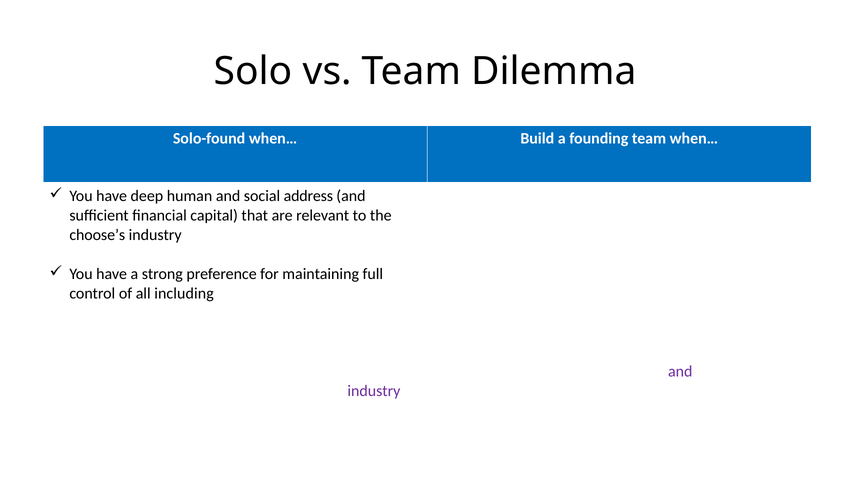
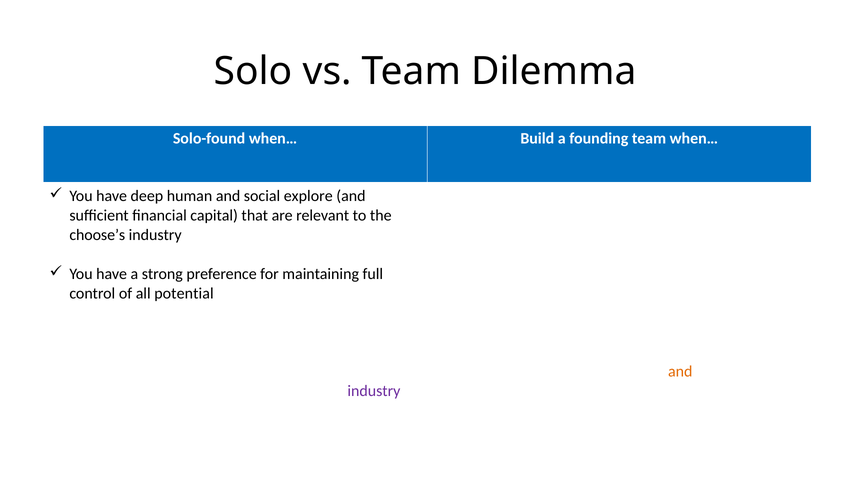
address: address -> explore (308, 196)
including: including -> potential (184, 293)
and colour: purple -> orange (680, 371)
